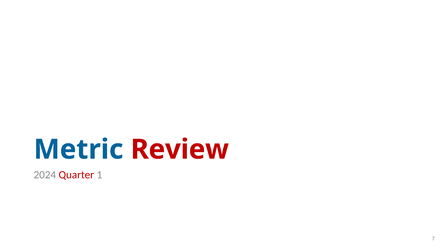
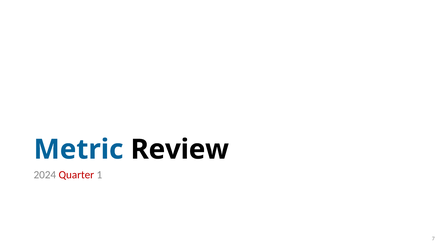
Review colour: red -> black (180, 149)
